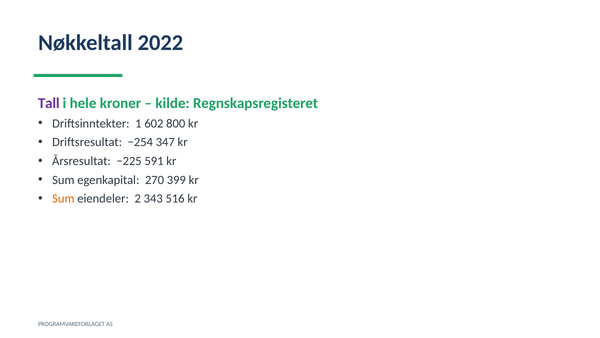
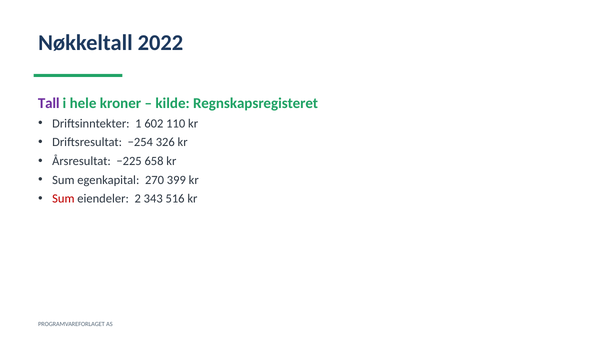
800: 800 -> 110 (176, 123)
347: 347 -> 326 (165, 142)
591: 591 -> 658 (154, 161)
Sum colour: orange -> red (63, 198)
